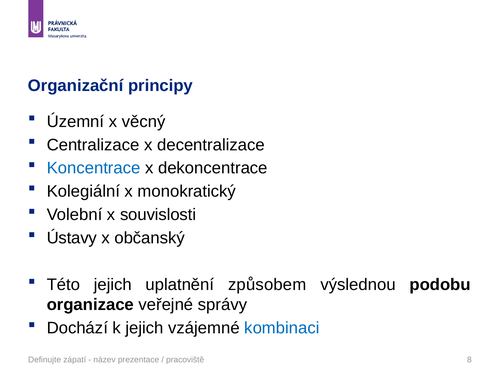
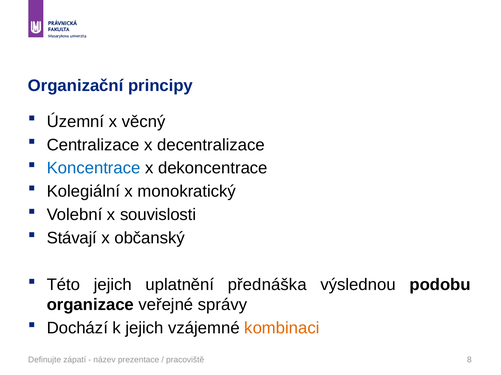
Ústavy: Ústavy -> Stávají (72, 239)
způsobem: způsobem -> přednáška (267, 285)
kombinaci colour: blue -> orange (282, 329)
